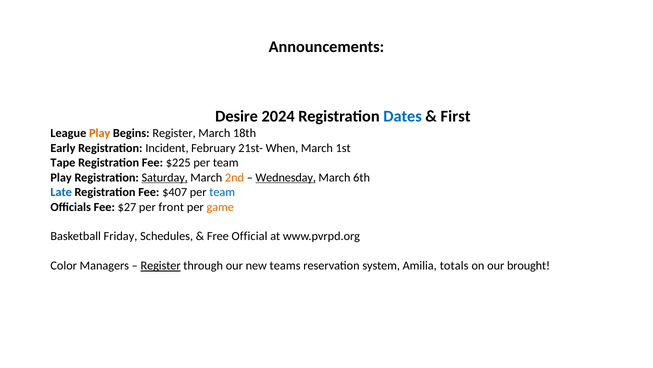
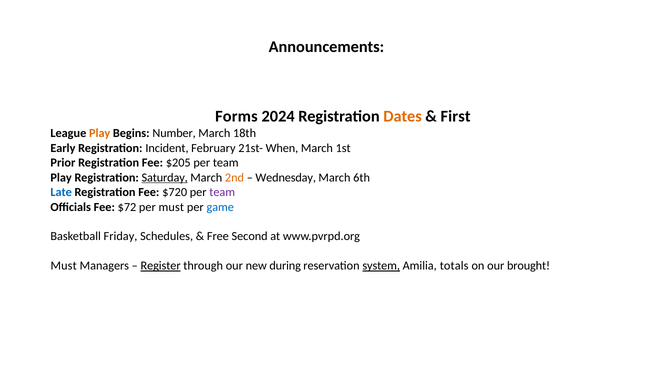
Desire: Desire -> Forms (236, 116)
Dates colour: blue -> orange (403, 116)
Begins Register: Register -> Number (174, 133)
Tape: Tape -> Prior (63, 162)
$225: $225 -> $205 (178, 162)
Wednesday underline: present -> none (286, 177)
$407: $407 -> $720 (175, 192)
team colour: blue -> purple (222, 192)
$27: $27 -> $72 (127, 207)
per front: front -> must (171, 207)
game colour: orange -> blue (220, 207)
Official: Official -> Second (250, 236)
Color: Color -> Must (64, 265)
teams: teams -> during (285, 265)
system underline: none -> present (381, 265)
